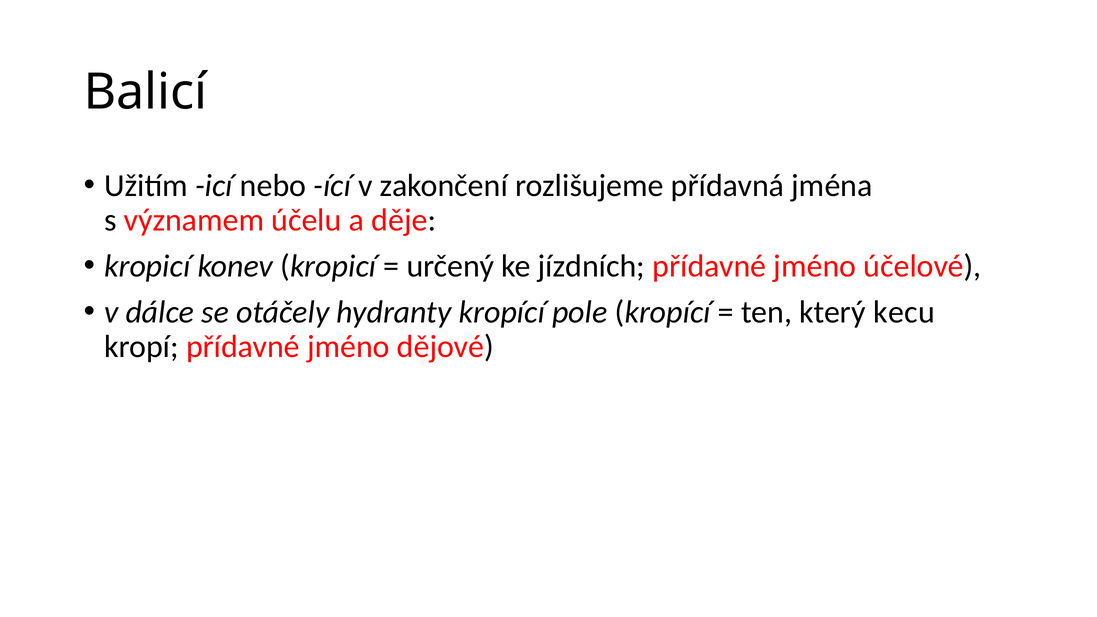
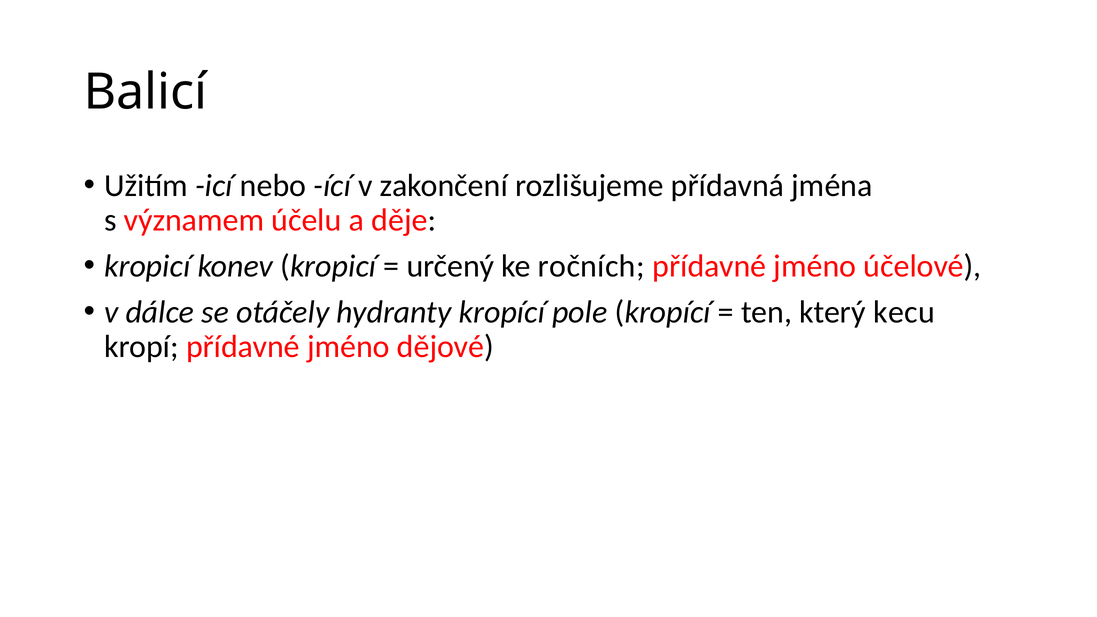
jízdních: jízdních -> ročních (591, 266)
